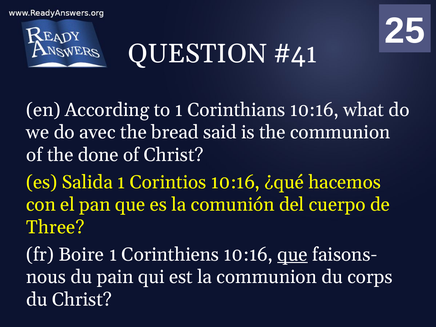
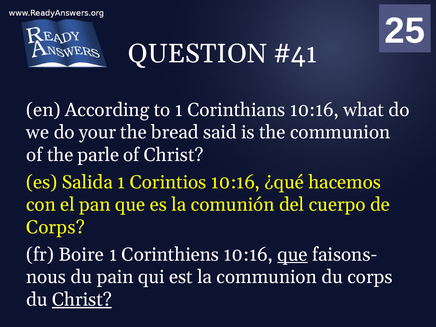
avec: avec -> your (98, 132)
done: done -> parle (98, 155)
Three: Three -> Corps (55, 227)
Christ underline: none -> present (82, 300)
